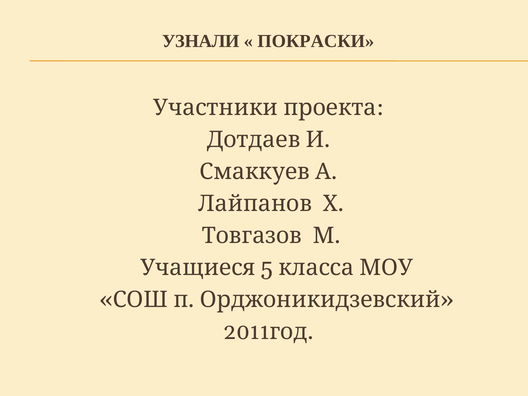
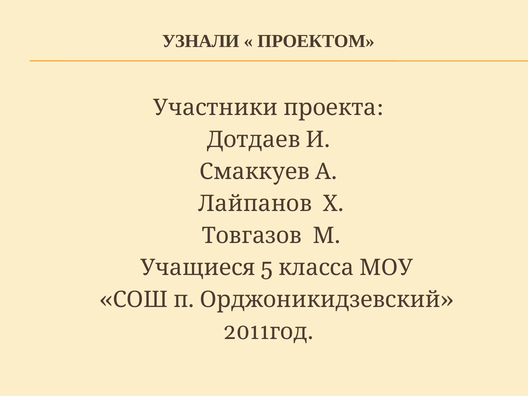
ПОКРАСКИ: ПОКРАСКИ -> ПРОЕКТОМ (316, 41)
